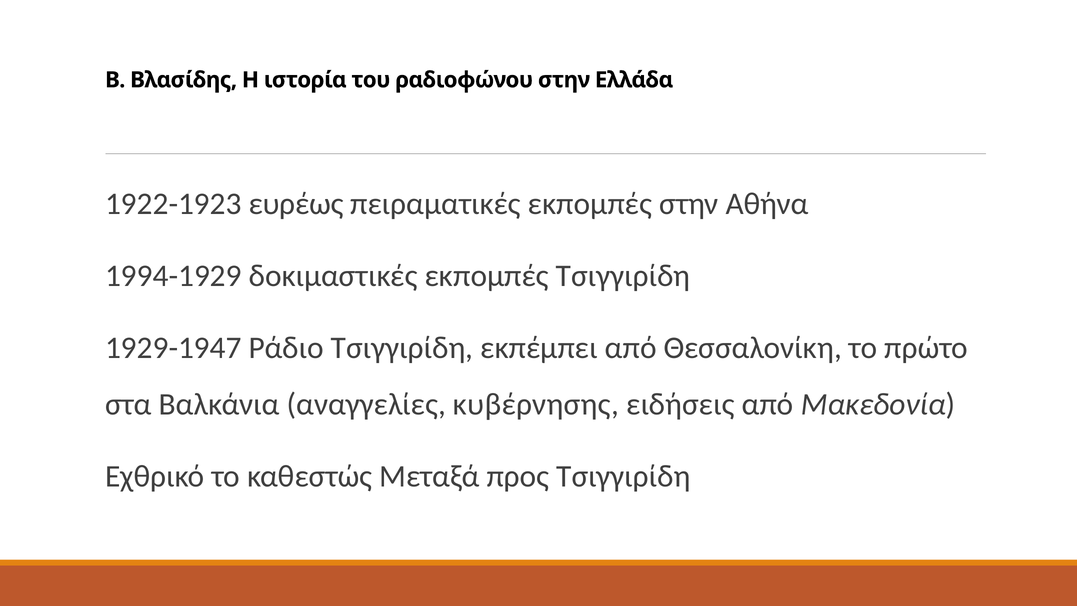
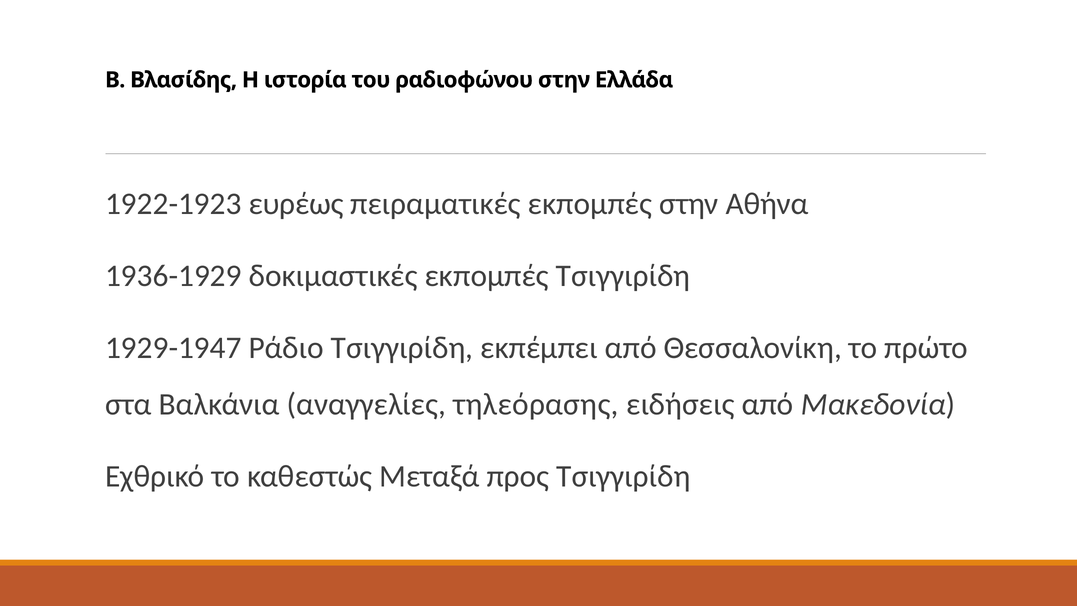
1994-1929: 1994-1929 -> 1936-1929 (173, 276)
κυβέρνησης: κυβέρνησης -> τηλεόρασης (536, 404)
